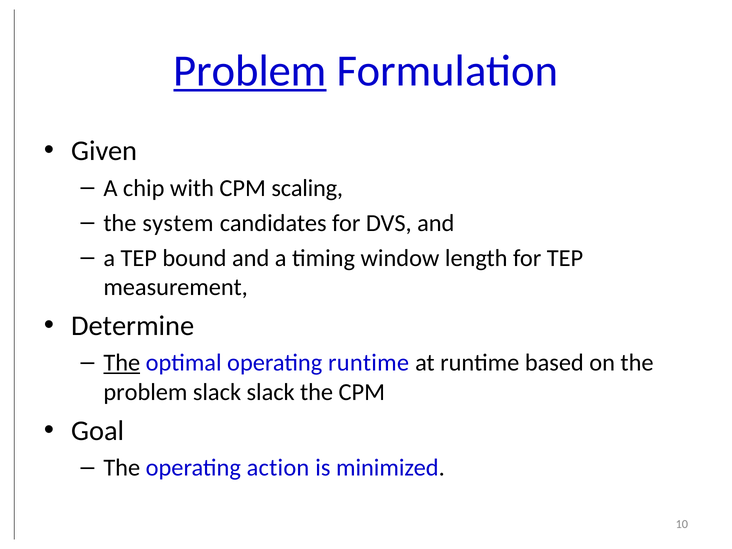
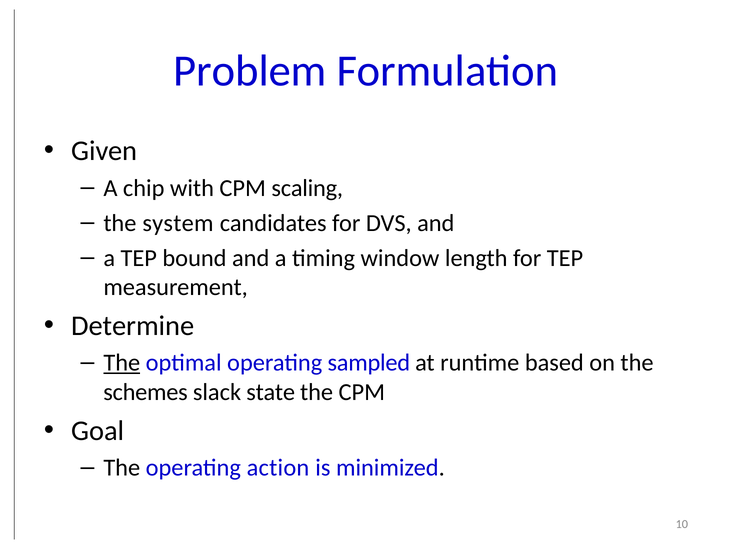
Problem underline: present -> none (250, 71)
operating runtime: runtime -> sampled (369, 363)
problem: problem -> schemes (146, 392)
slack slack: slack -> state (271, 392)
